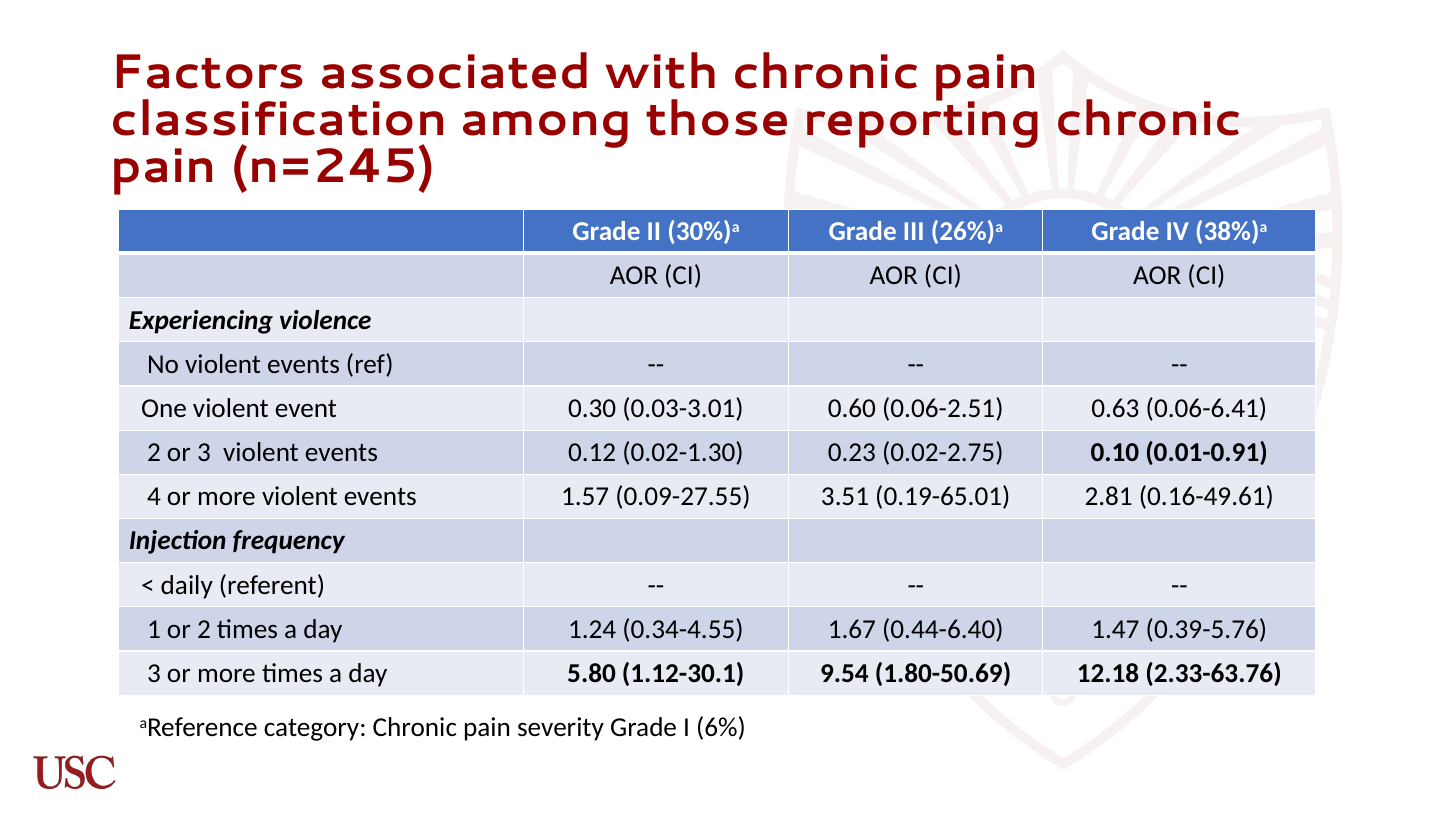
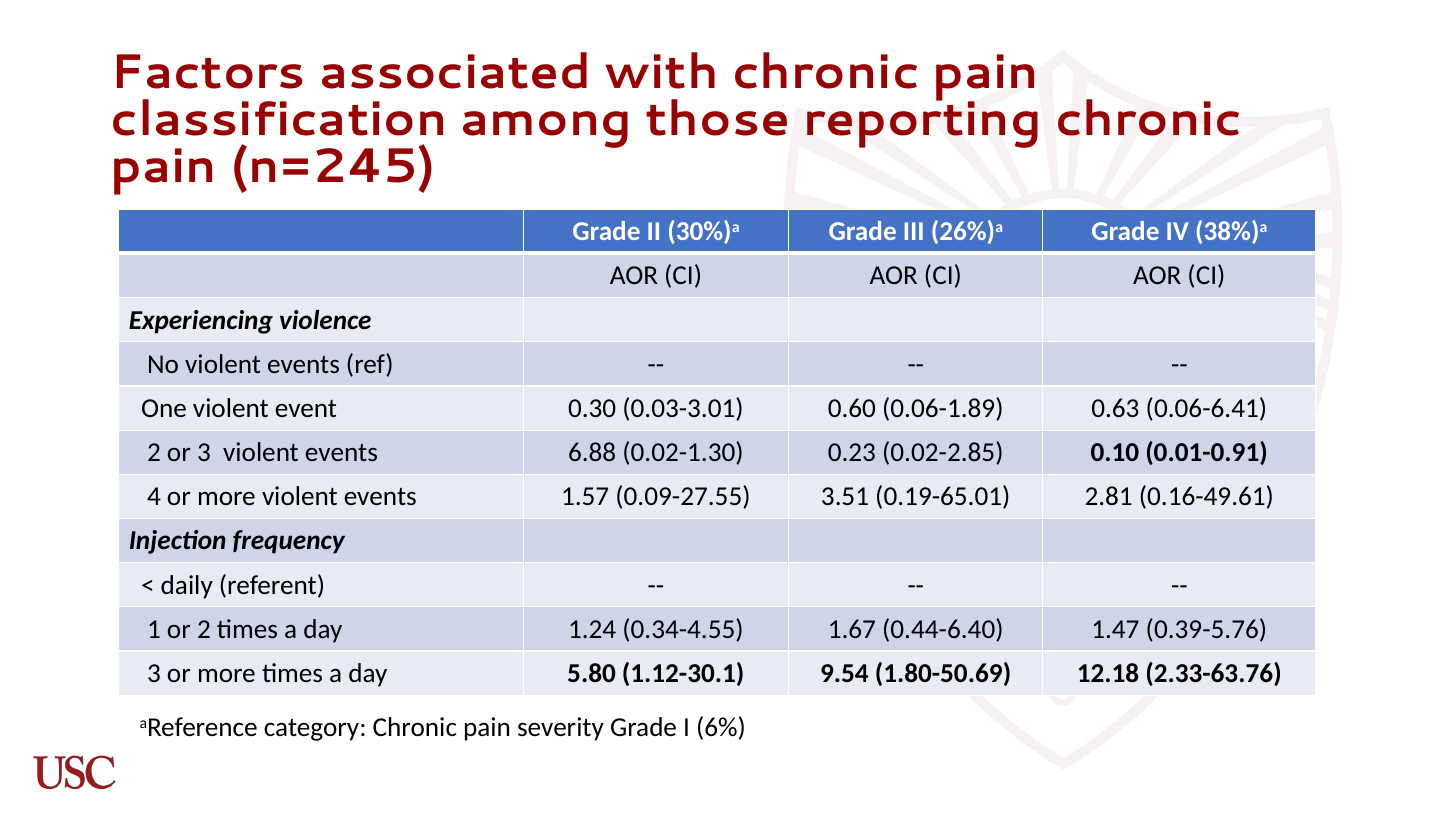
0.06-2.51: 0.06-2.51 -> 0.06-1.89 (943, 409)
0.12: 0.12 -> 6.88 (592, 453)
0.02-2.75: 0.02-2.75 -> 0.02-2.85 (943, 453)
